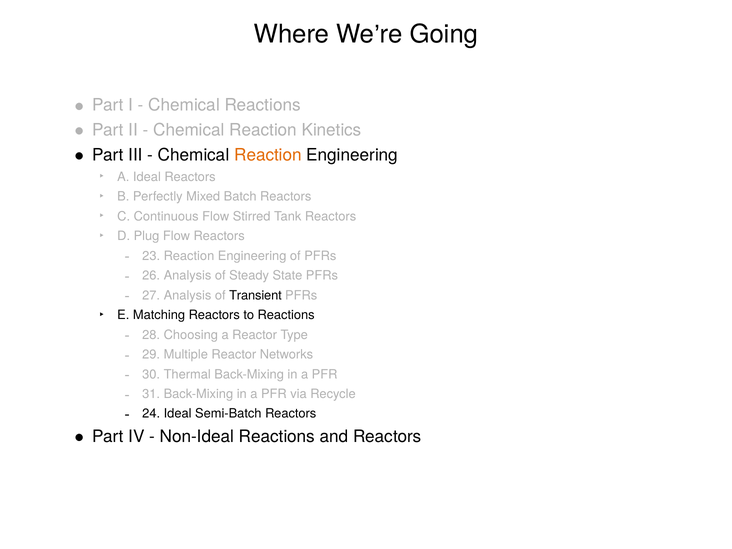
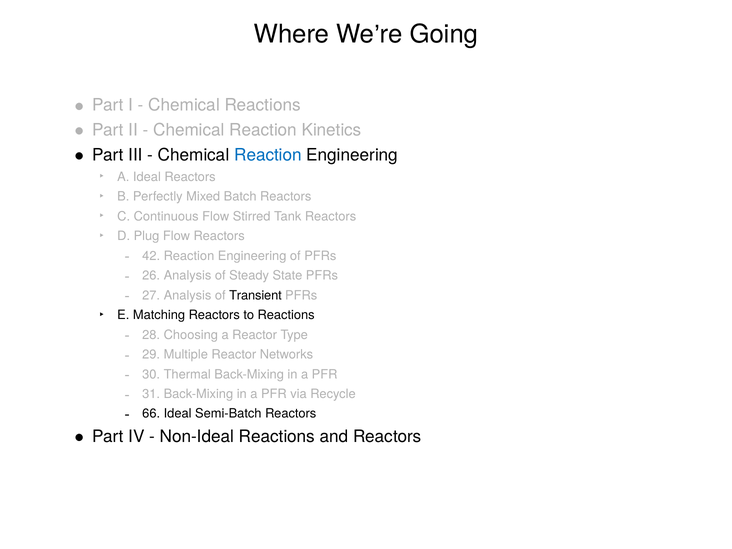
Reaction colour: orange -> blue (268, 155)
23: 23 -> 42 (151, 256)
24: 24 -> 66 (151, 414)
